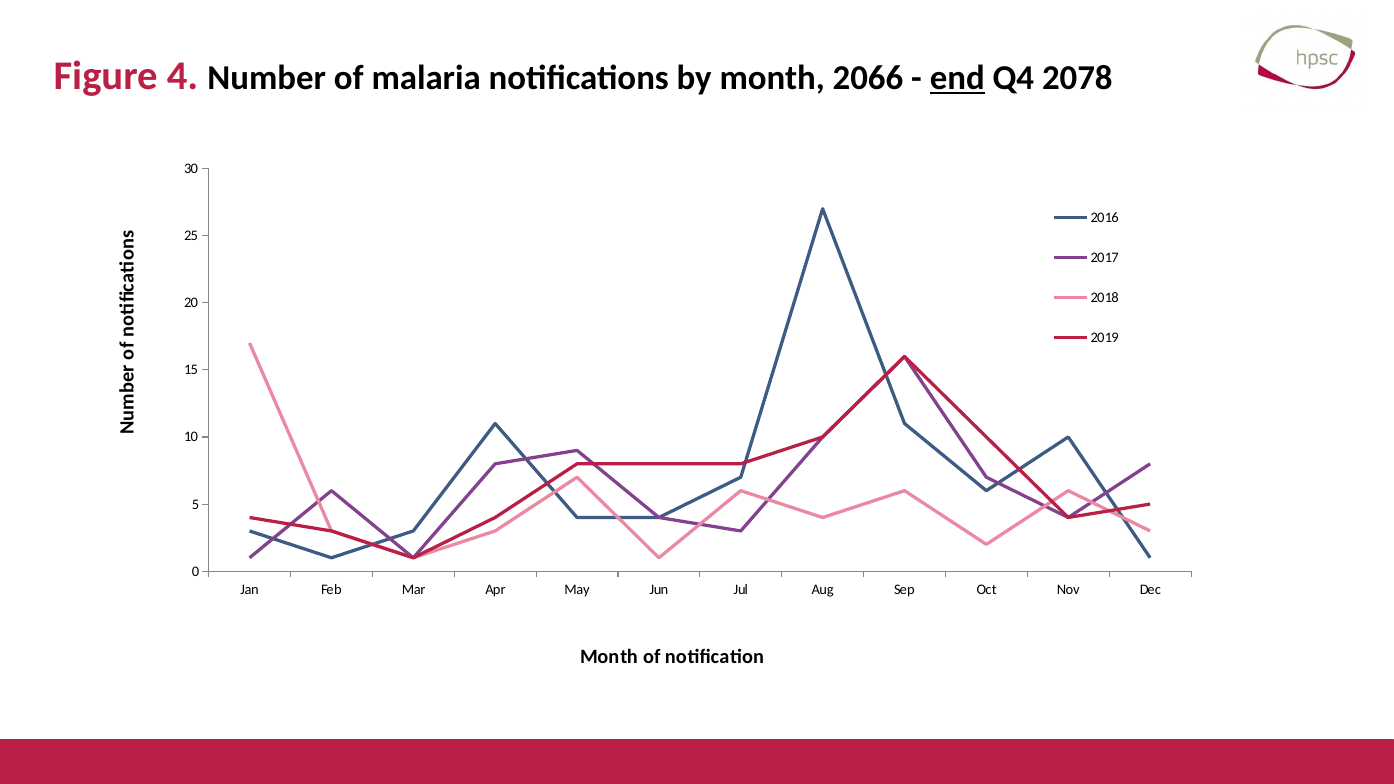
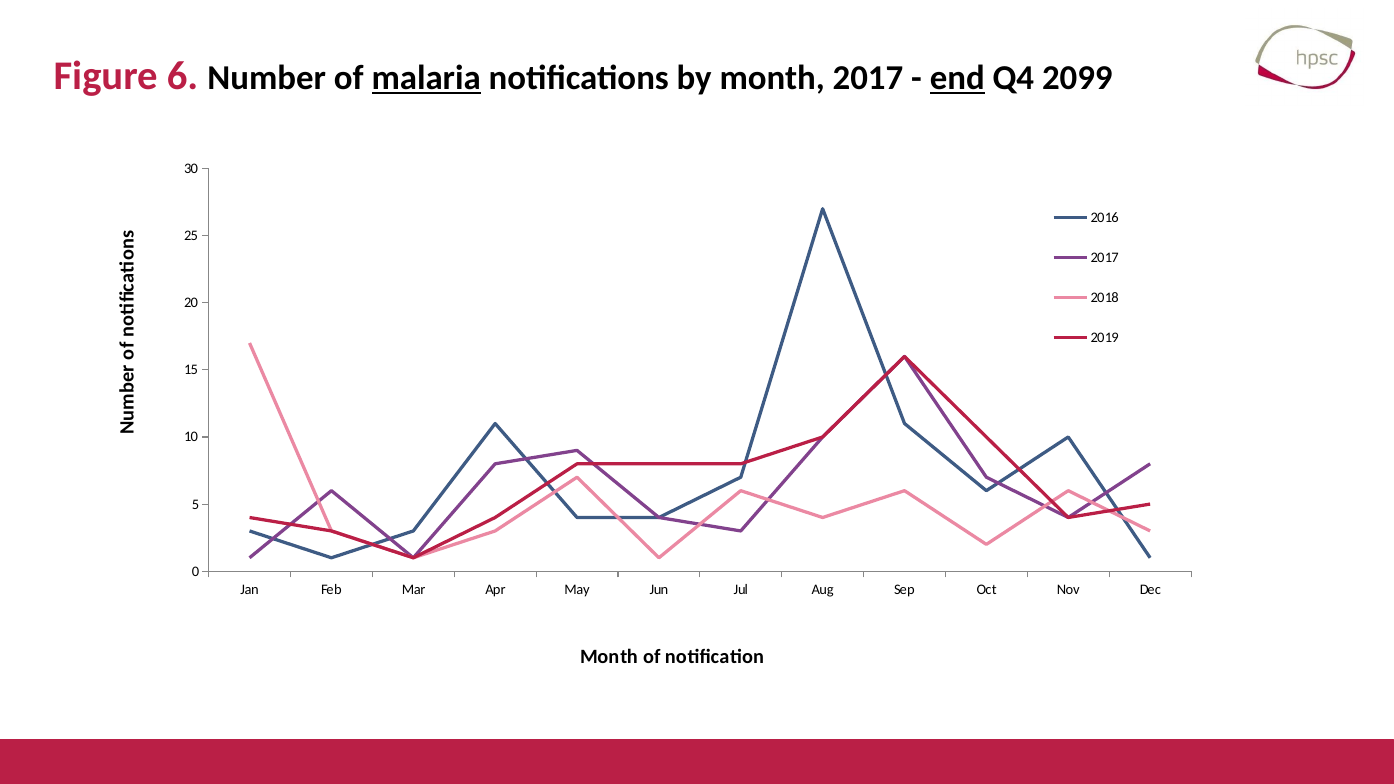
4: 4 -> 6 (183, 76)
malaria underline: none -> present (426, 78)
month 2066: 2066 -> 2017 (868, 78)
2078: 2078 -> 2099 (1077, 78)
